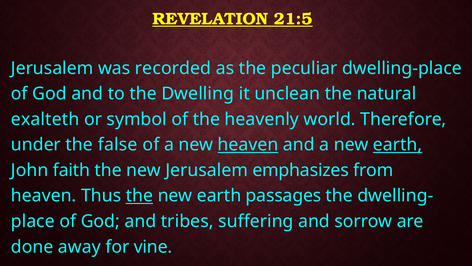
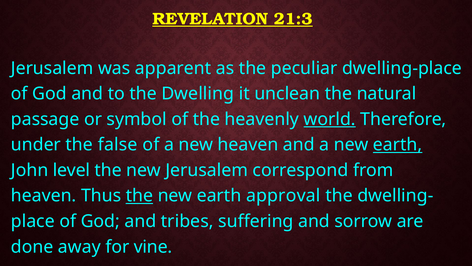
21:5: 21:5 -> 21:3 (293, 19)
recorded: recorded -> apparent (173, 68)
exalteth: exalteth -> passage (45, 119)
world underline: none -> present (330, 119)
heaven underline: present -> none (248, 144)
faith: faith -> level (71, 170)
emphasizes: emphasizes -> correspond (301, 170)
passages: passages -> approval (283, 195)
